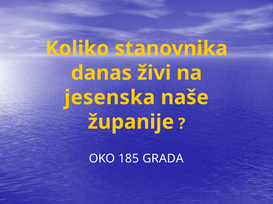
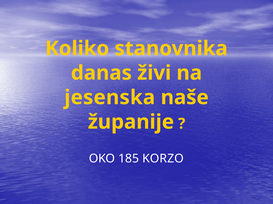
GRADA: GRADA -> KORZO (163, 159)
